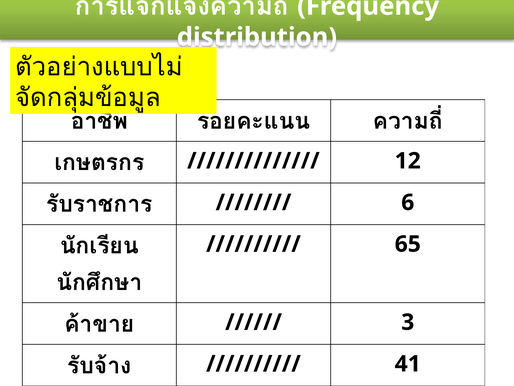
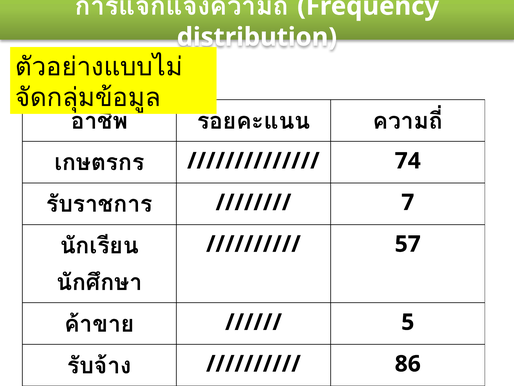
12: 12 -> 74 (408, 161)
6: 6 -> 7 (408, 202)
65: 65 -> 57 (408, 244)
3: 3 -> 5 (408, 322)
41: 41 -> 86 (408, 363)
